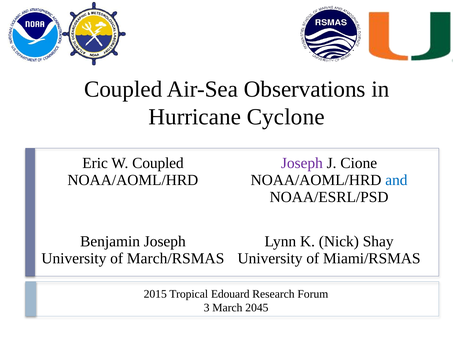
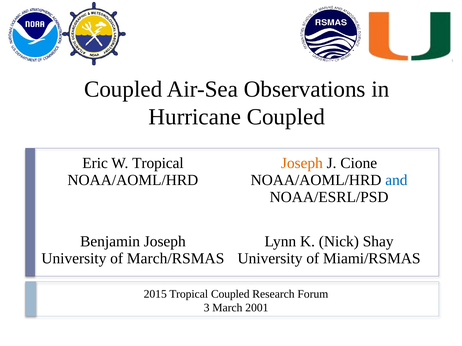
Hurricane Cyclone: Cyclone -> Coupled (286, 117)
W Coupled: Coupled -> Tropical (158, 163)
Joseph colour: purple -> orange (302, 163)
Tropical Edouard: Edouard -> Coupled (230, 294)
2045: 2045 -> 2001 (257, 308)
